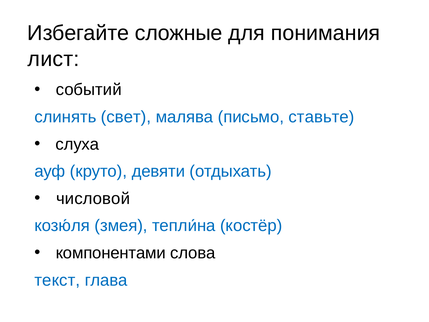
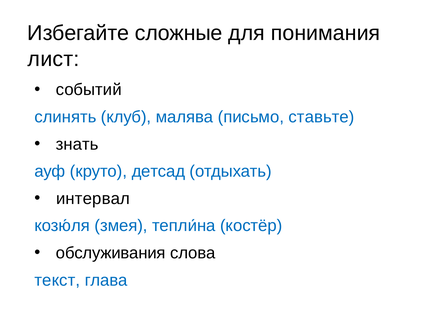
свет: свет -> клуб (126, 117)
слуха: слуха -> знать (77, 144)
девяти: девяти -> детсад (158, 171)
числовой: числовой -> интервал (93, 198)
компонентами: компонентами -> обслуживания (111, 253)
